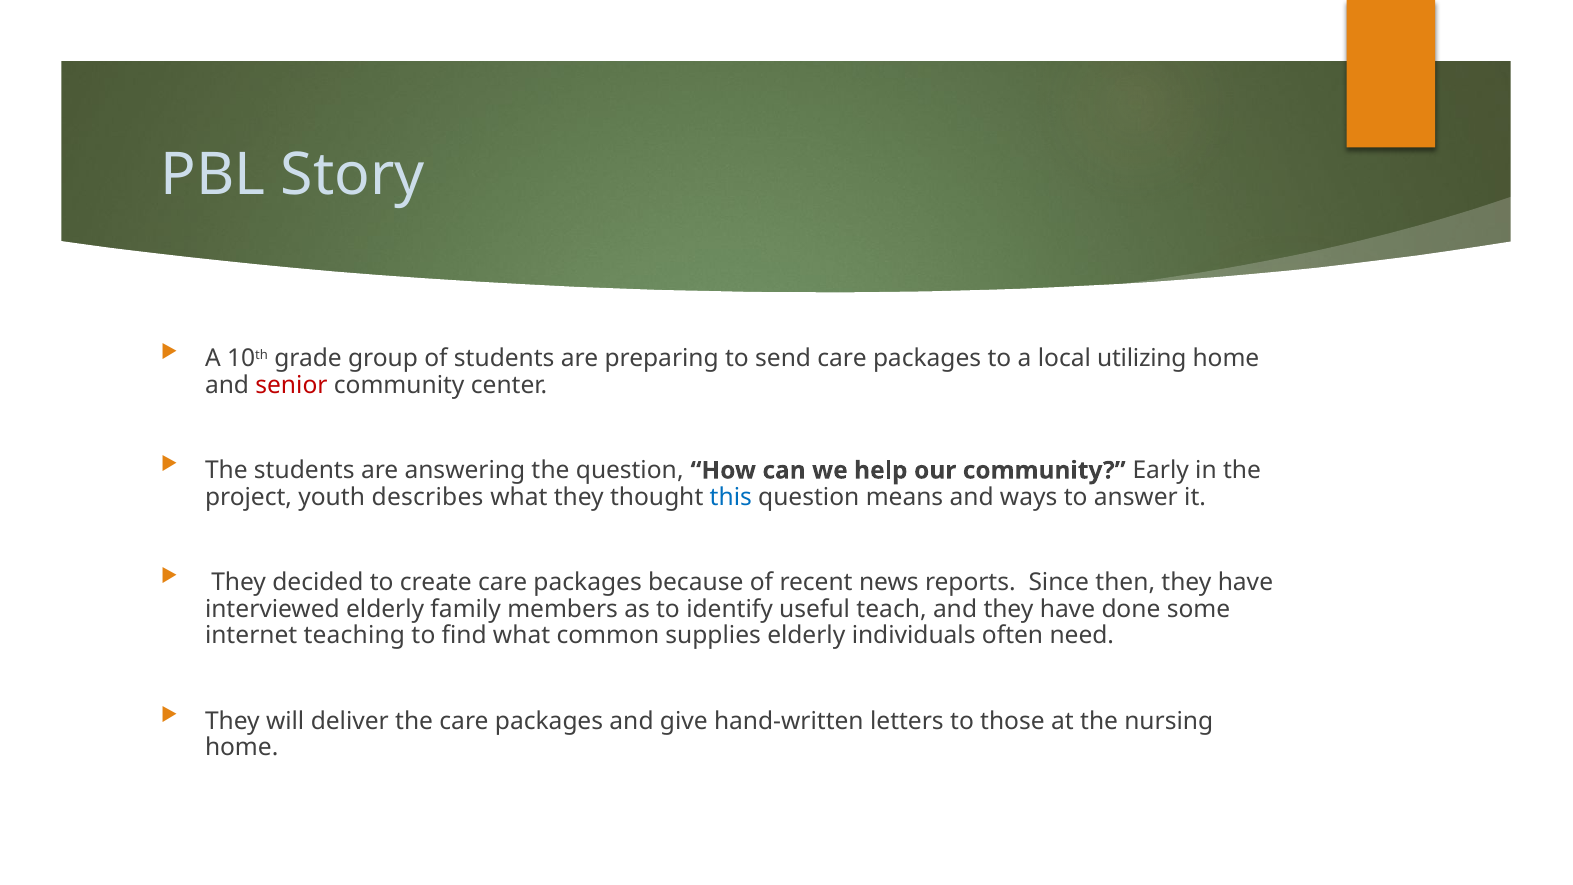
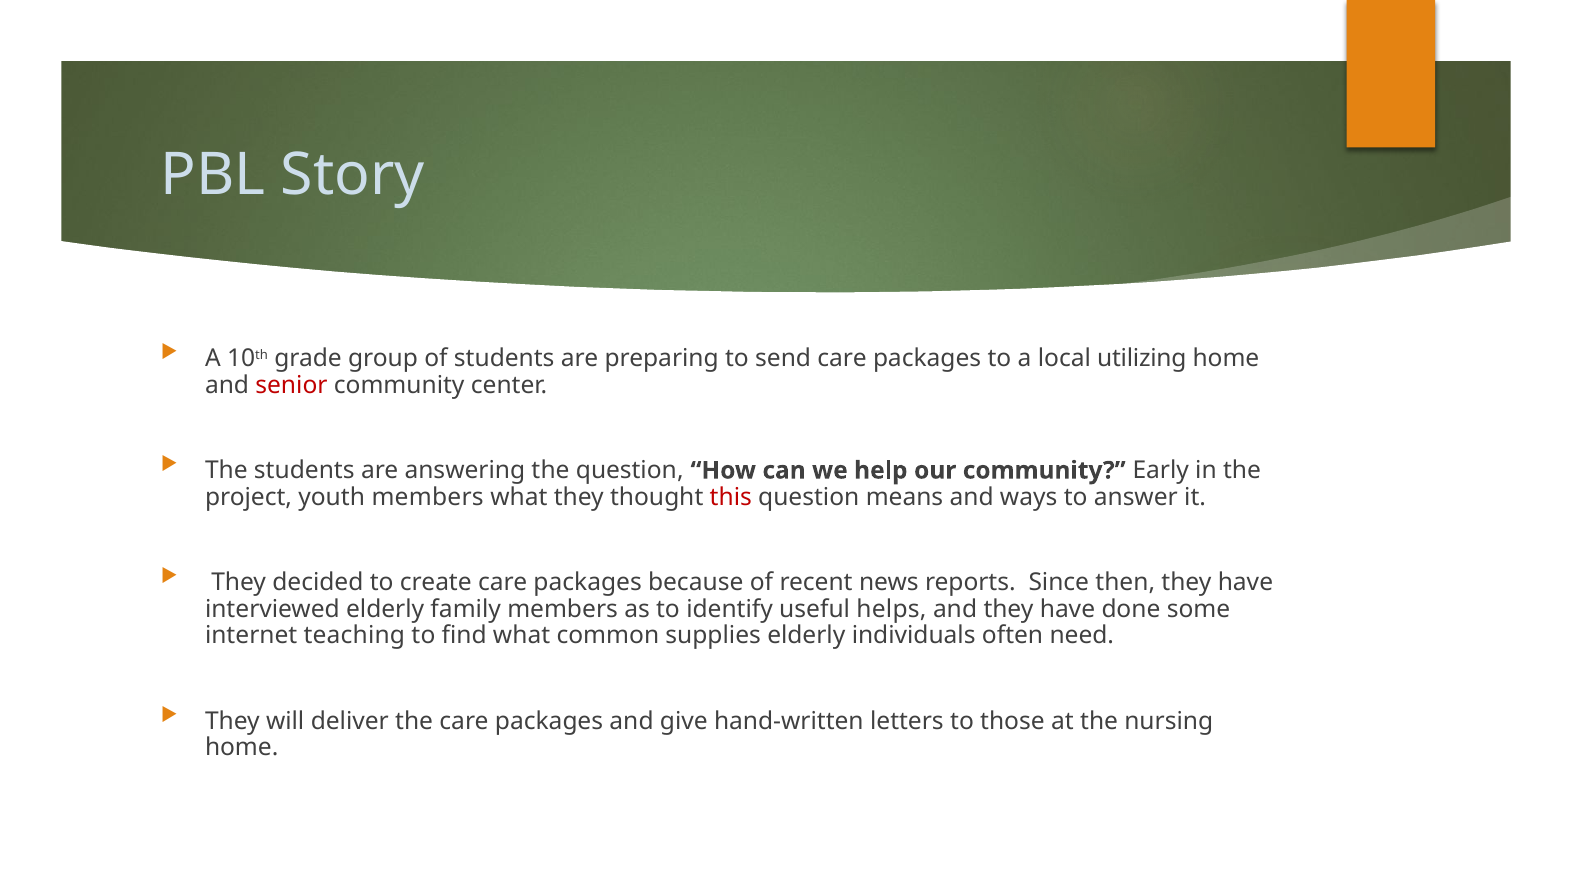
youth describes: describes -> members (428, 497)
this colour: blue -> red (731, 497)
teach: teach -> helps (891, 609)
